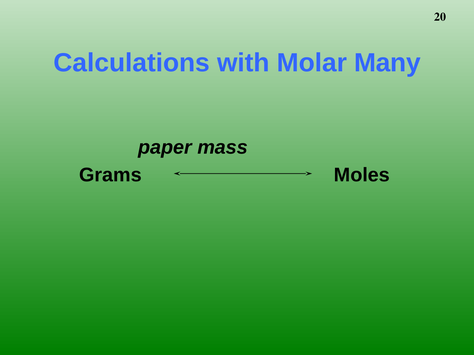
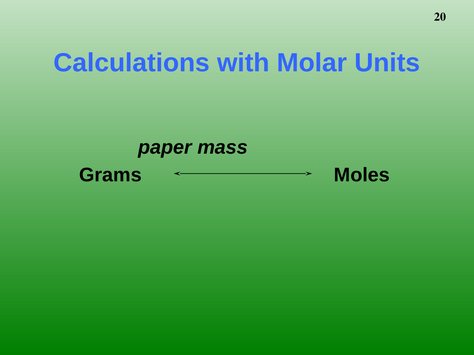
Many: Many -> Units (387, 63)
